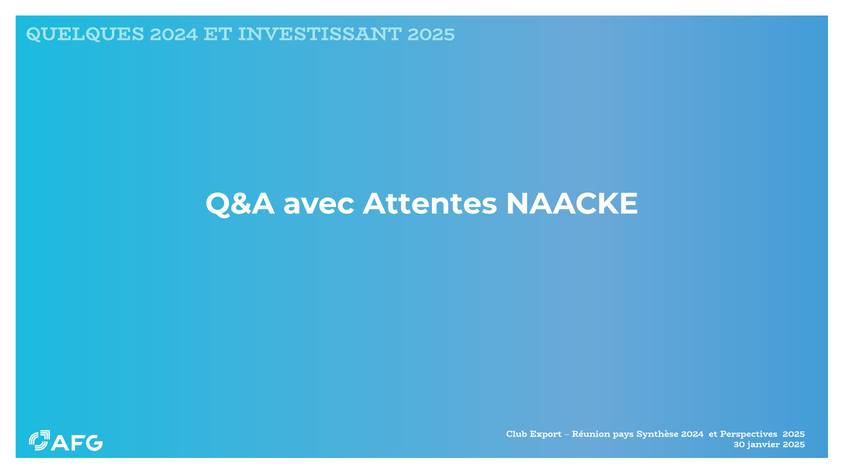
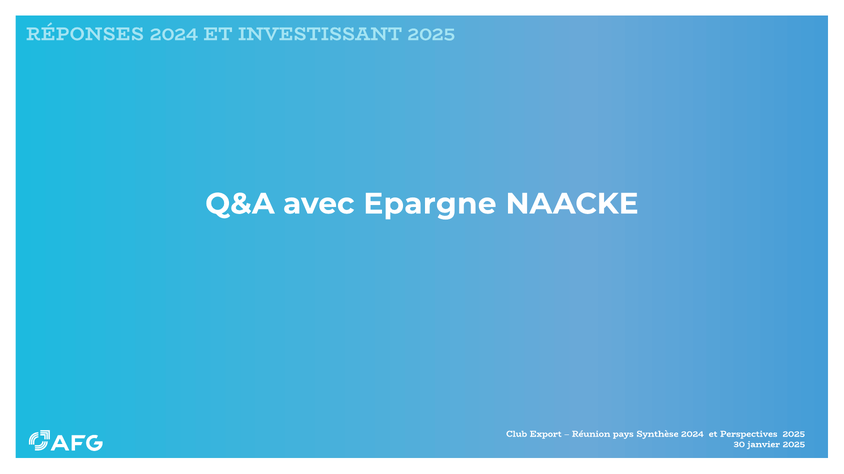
QUELQUES: QUELQUES -> RÉPONSES (85, 34)
Attentes: Attentes -> Epargne (430, 204)
